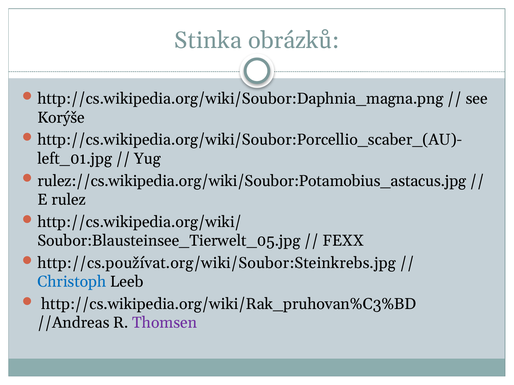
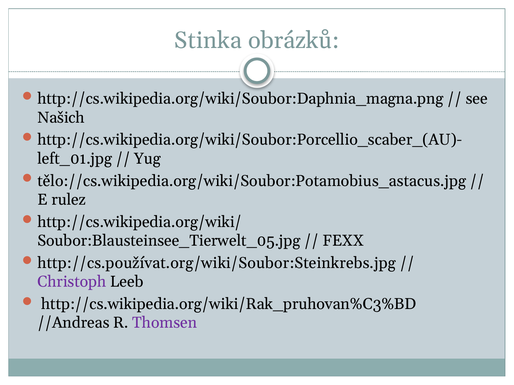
Korýše: Korýše -> Našich (61, 118)
rulez://cs.wikipedia.org/wiki/Soubor:Potamobius_astacus.jpg: rulez://cs.wikipedia.org/wiki/Soubor:Potamobius_astacus.jpg -> tělo://cs.wikipedia.org/wiki/Soubor:Potamobius_astacus.jpg (252, 181)
Christoph colour: blue -> purple (72, 282)
